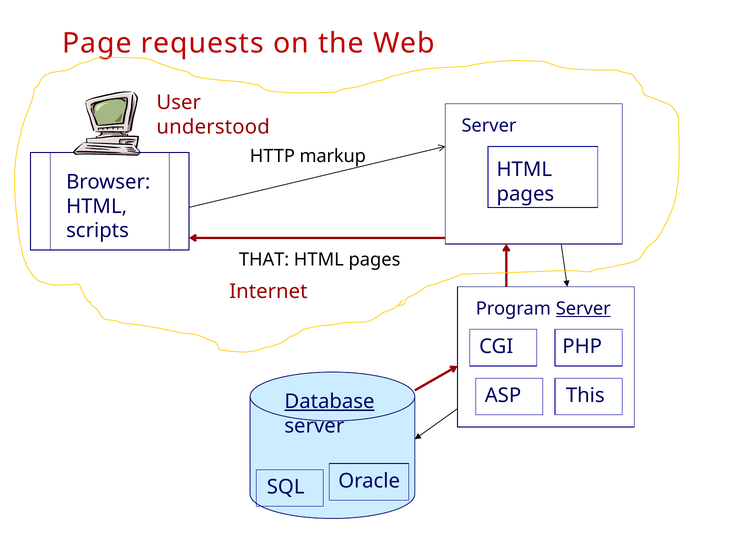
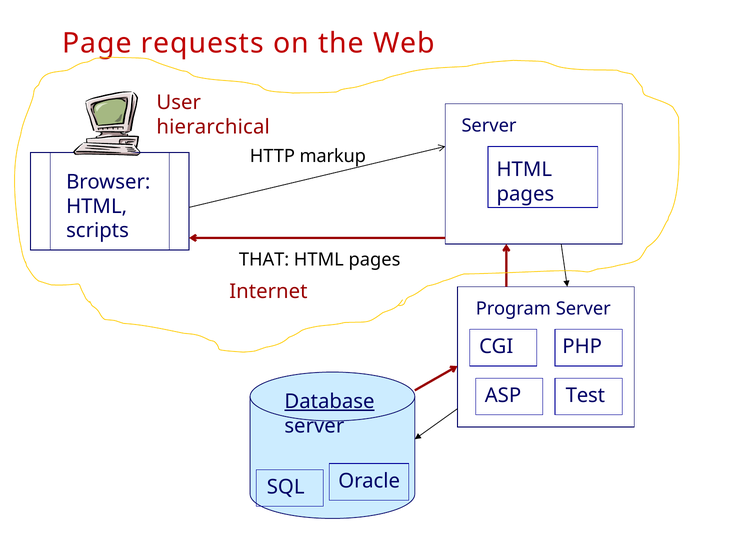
understood: understood -> hierarchical (213, 127)
Server underline: present -> none (583, 309)
This: This -> Test (585, 395)
